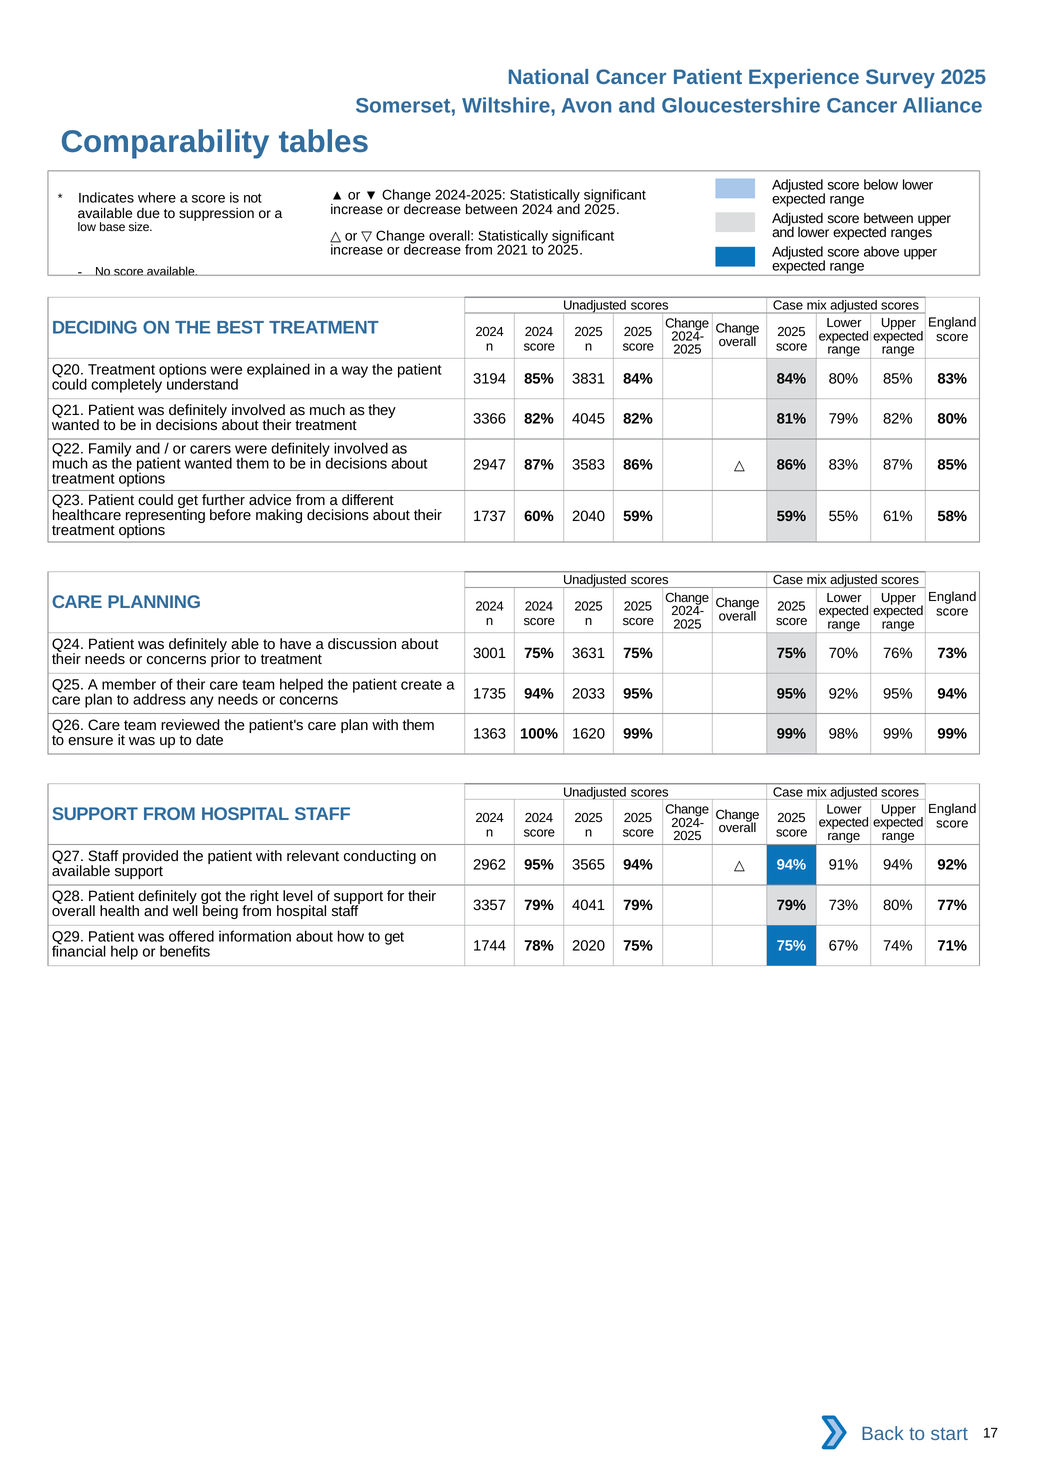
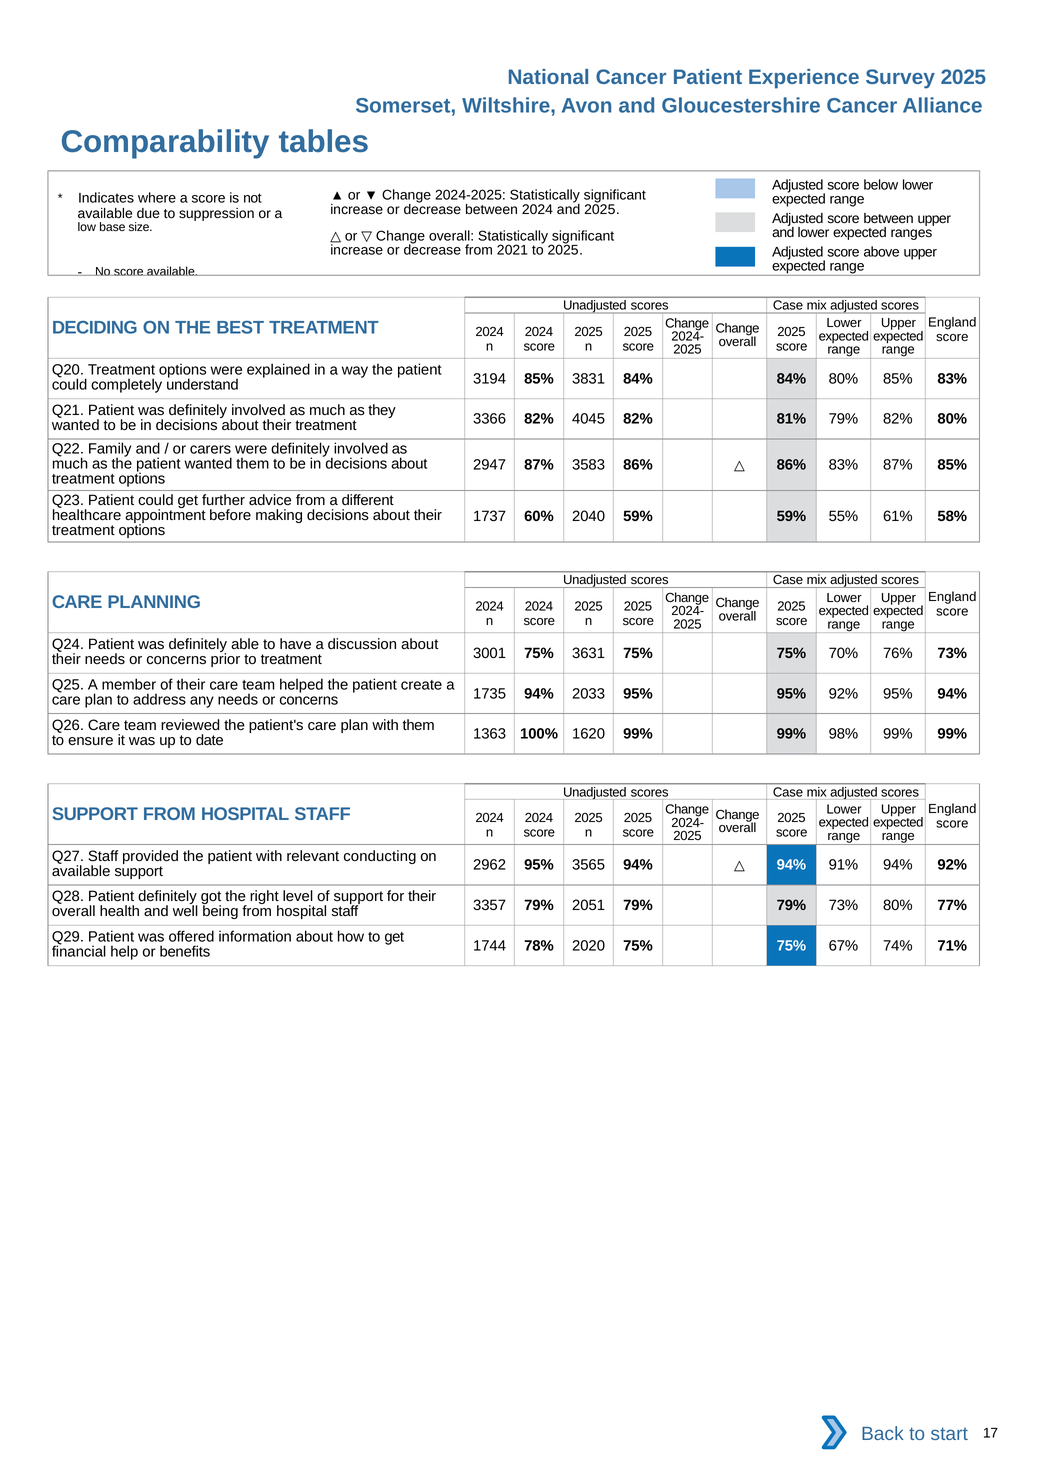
representing: representing -> appointment (165, 515)
4041: 4041 -> 2051 (589, 906)
